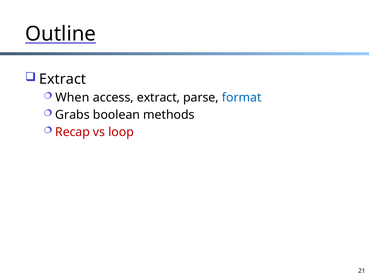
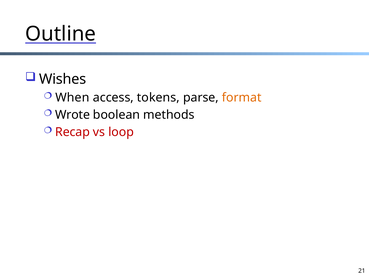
Extract: Extract -> Wishes (63, 79)
access extract: extract -> tokens (158, 97)
format colour: blue -> orange (242, 97)
Grabs: Grabs -> Wrote (73, 115)
